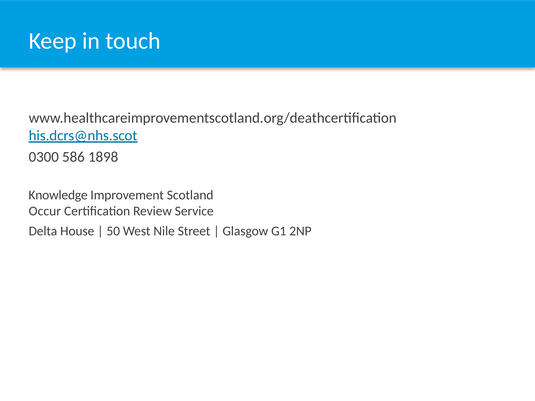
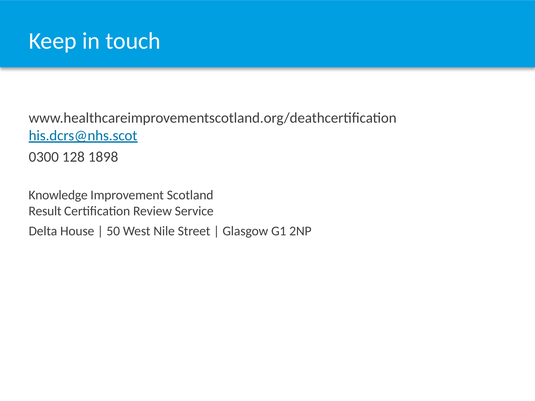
586: 586 -> 128 (73, 157)
Occur: Occur -> Result (45, 211)
